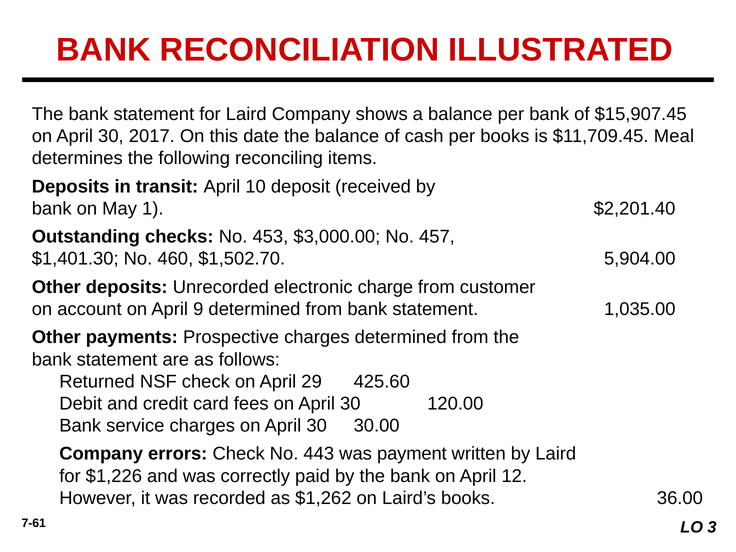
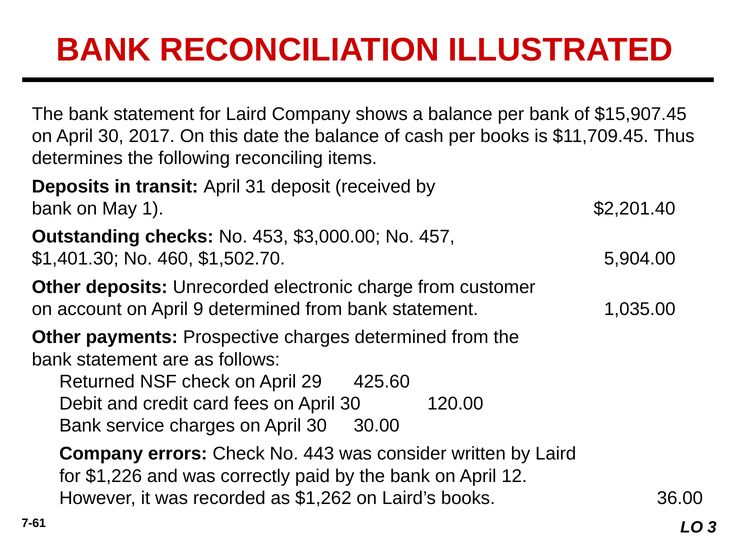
Meal: Meal -> Thus (674, 136)
10: 10 -> 31 (256, 186)
payment: payment -> consider (412, 454)
